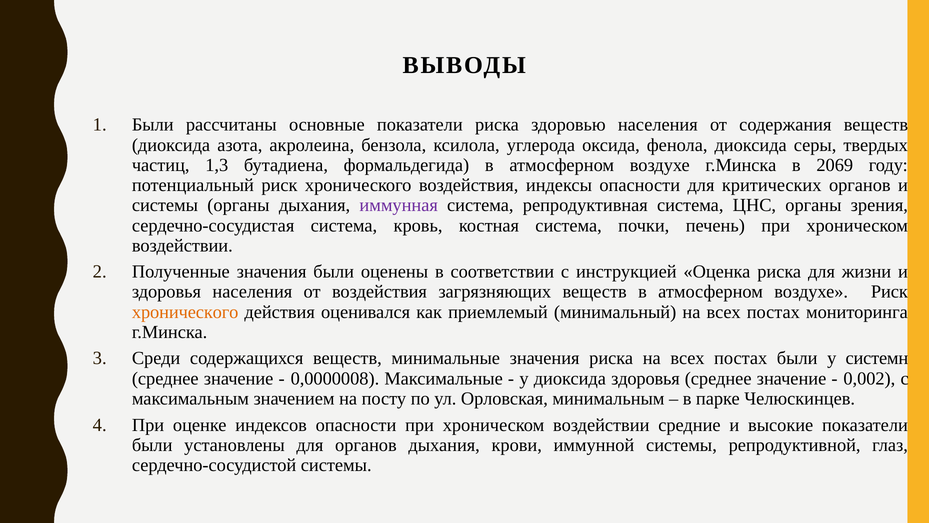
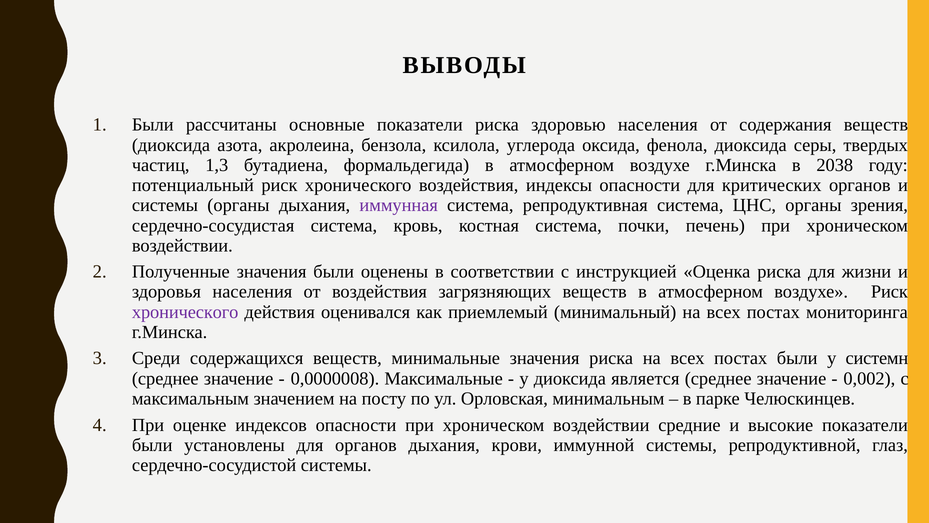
2069: 2069 -> 2038 (835, 165)
хронического colour: orange -> purple (185, 312)
диоксида здоровья: здоровья -> является (645, 378)
